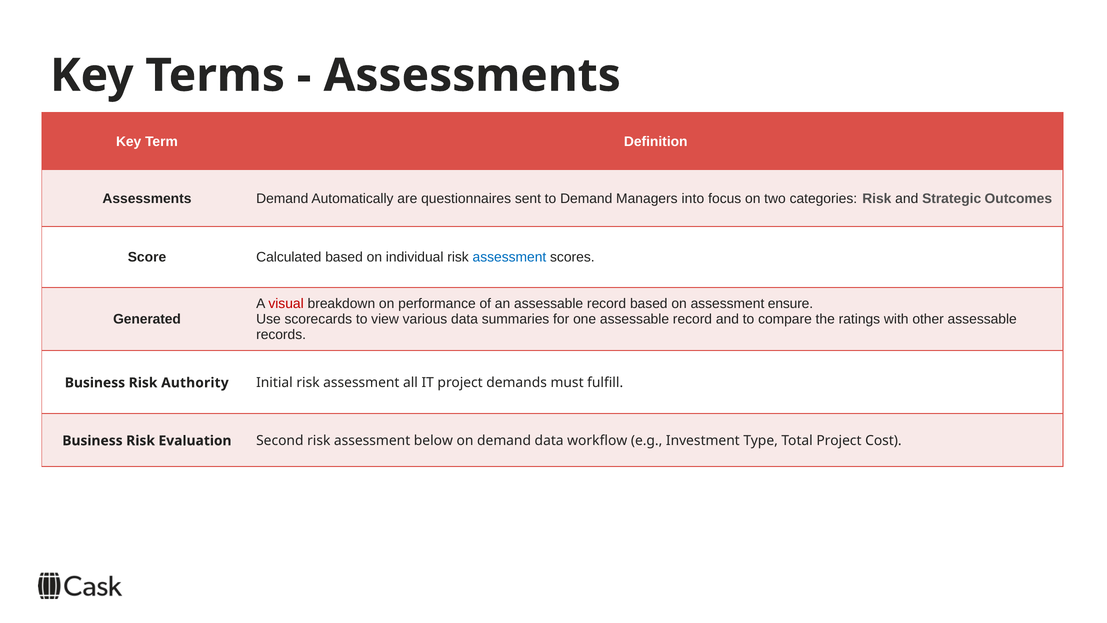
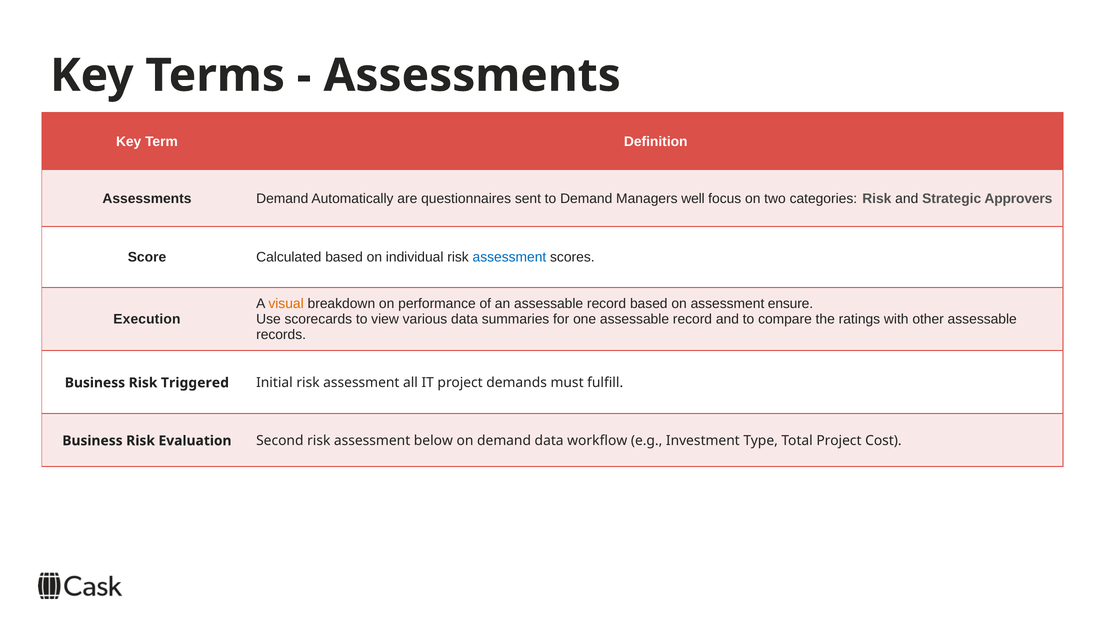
into: into -> well (693, 198)
Outcomes: Outcomes -> Approvers (1018, 198)
visual colour: red -> orange (286, 304)
Generated: Generated -> Execution (147, 319)
Authority: Authority -> Triggered (195, 383)
